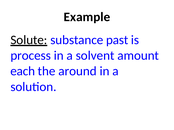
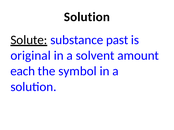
Example: Example -> Solution (87, 17)
process: process -> original (31, 56)
around: around -> symbol (77, 71)
